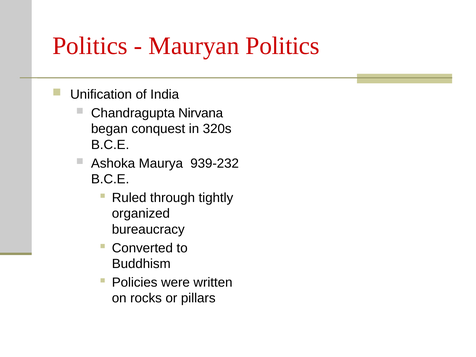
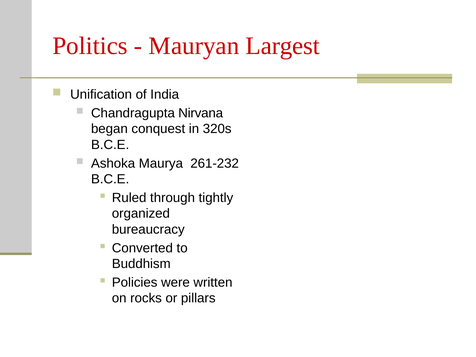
Mauryan Politics: Politics -> Largest (283, 46)
939-232: 939-232 -> 261-232 (215, 163)
